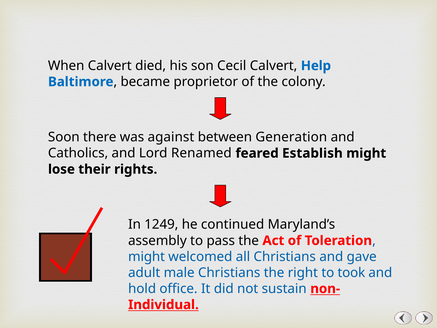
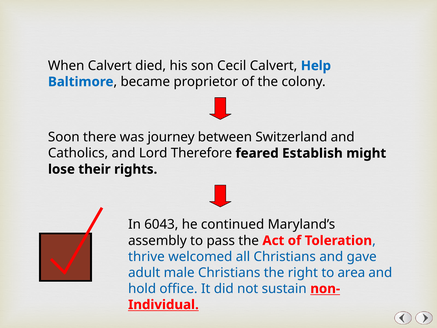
against: against -> journey (171, 137)
Generation: Generation -> Switzerland (291, 137)
Renamed: Renamed -> Therefore (201, 153)
1249: 1249 -> 6043 (161, 224)
might: might -> thrive (146, 256)
took: took -> area (351, 272)
